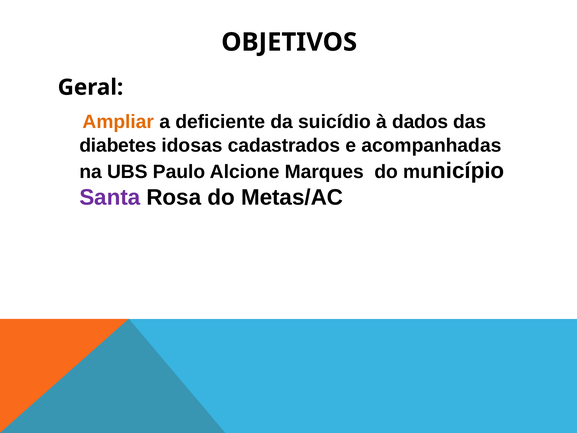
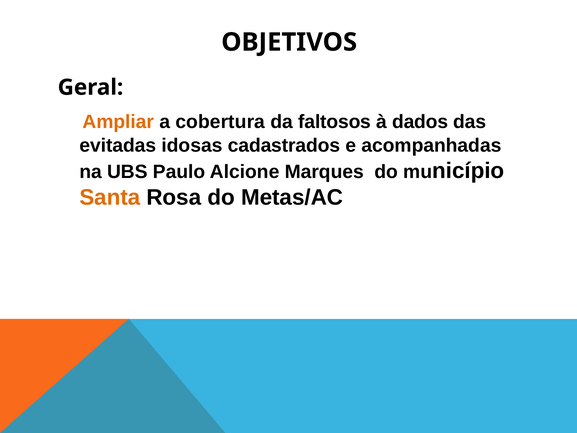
deficiente: deficiente -> cobertura (220, 122)
suicídio: suicídio -> faltosos (335, 122)
diabetes: diabetes -> evitadas (118, 145)
Santa colour: purple -> orange (110, 197)
